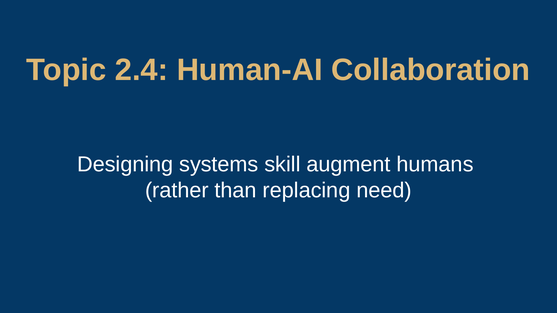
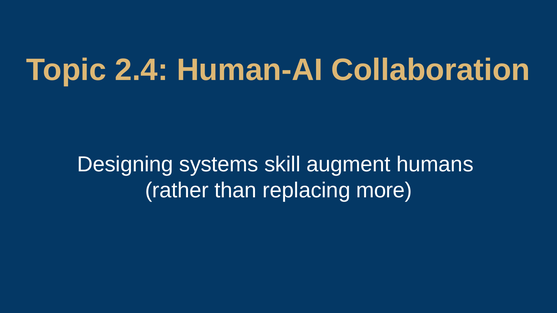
need: need -> more (384, 190)
